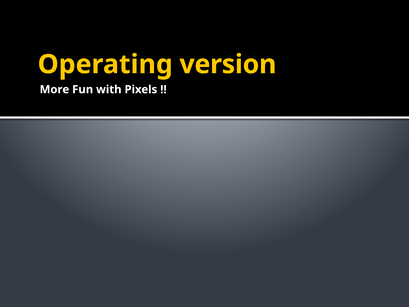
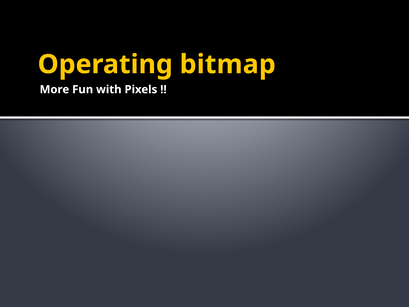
version: version -> bitmap (228, 64)
